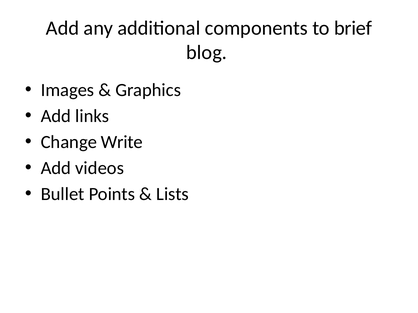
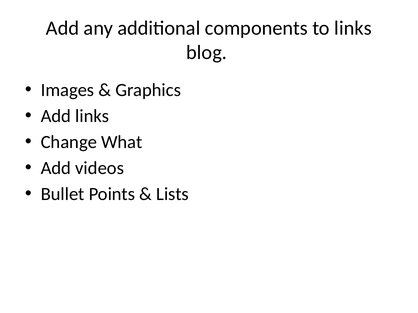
to brief: brief -> links (353, 28)
Write: Write -> What (122, 142)
